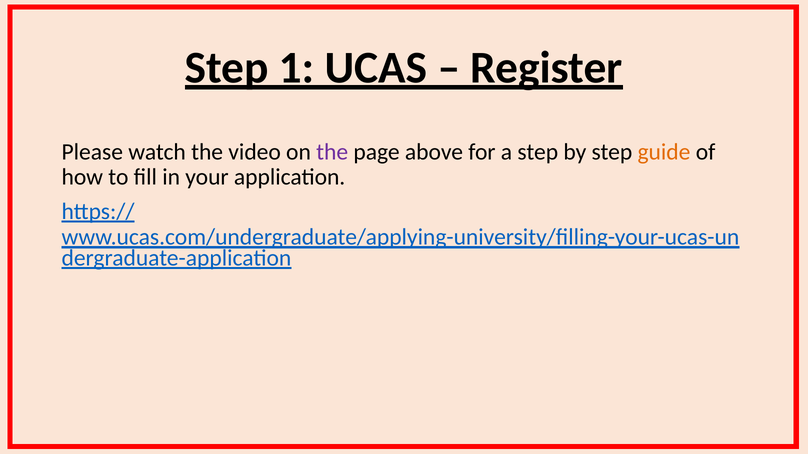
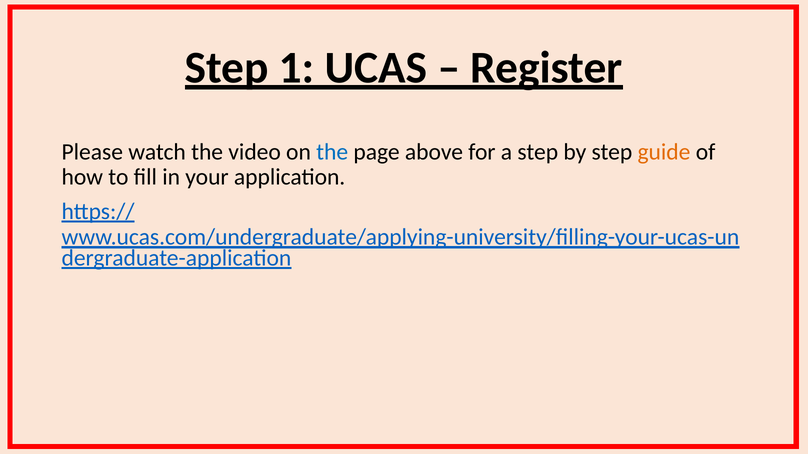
the colour: purple -> blue (332, 152)
